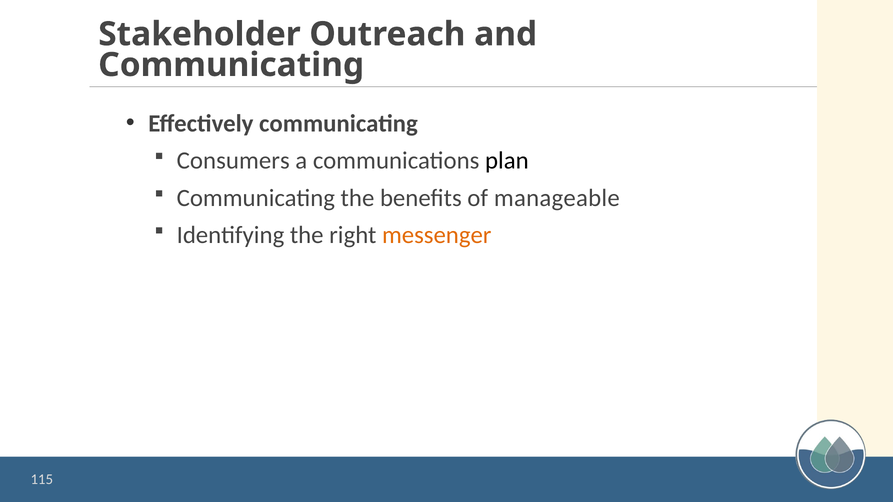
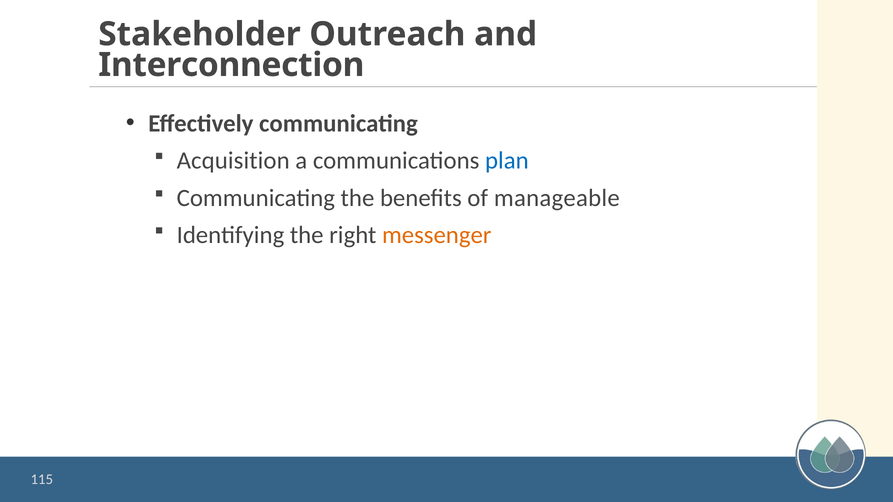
Communicating: Communicating -> Interconnection (231, 65)
Consumers: Consumers -> Acquisition (233, 161)
plan colour: black -> blue (507, 161)
